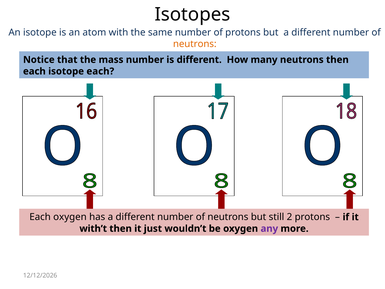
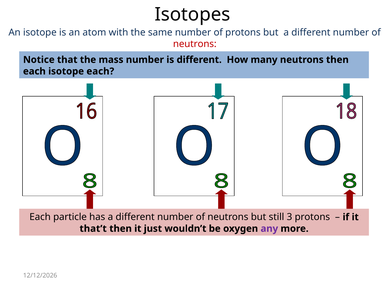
neutrons colour: orange -> red (195, 44)
Each oxygen: oxygen -> particle (70, 217)
2: 2 -> 3 (289, 217)
with’t: with’t -> that’t (93, 228)
